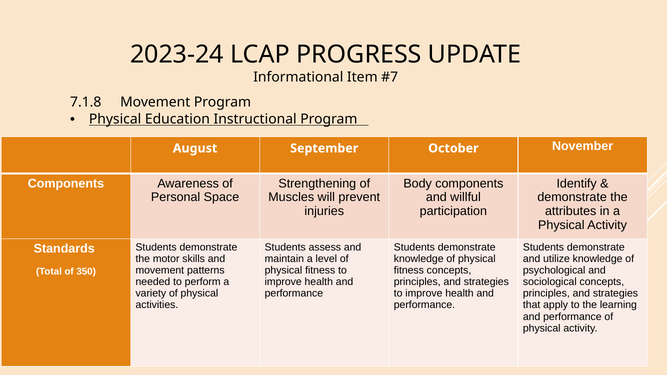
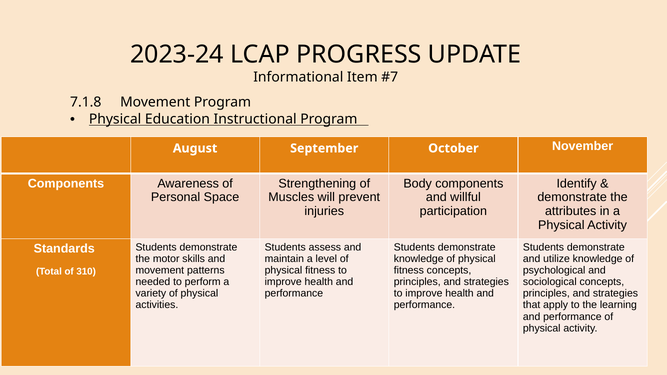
350: 350 -> 310 (86, 272)
